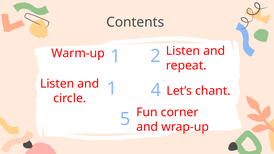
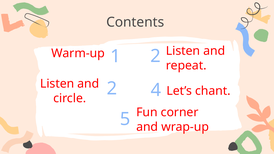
circle 1: 1 -> 2 (112, 88)
